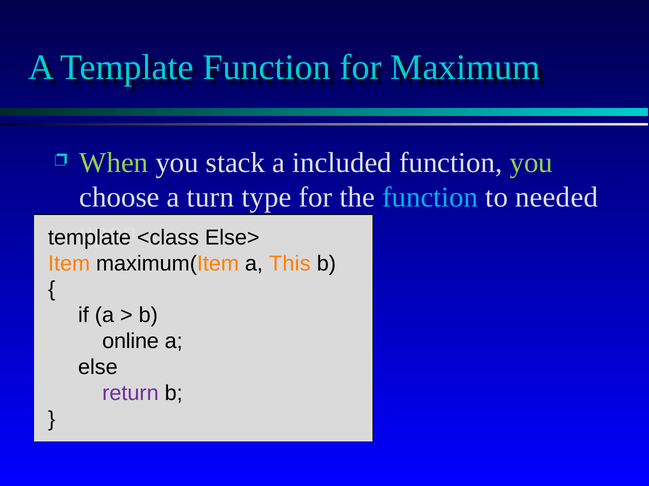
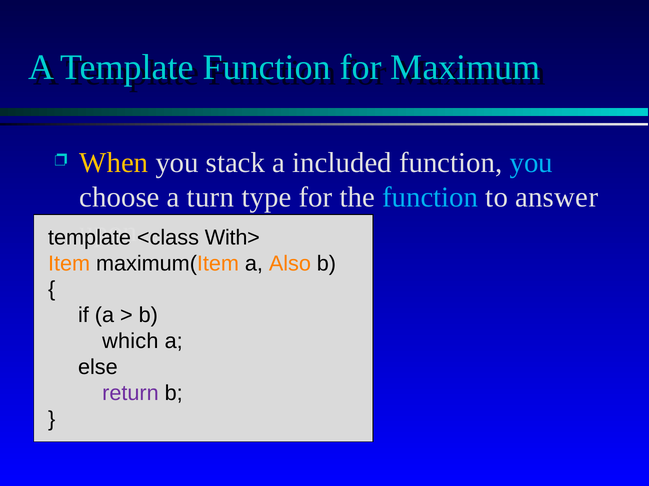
When colour: light green -> yellow (114, 163)
you colour: light green -> light blue (531, 163)
needed: needed -> answer (557, 198)
Else>: Else> -> With> (232, 238)
This: This -> Also (290, 264)
online: online -> which (130, 342)
